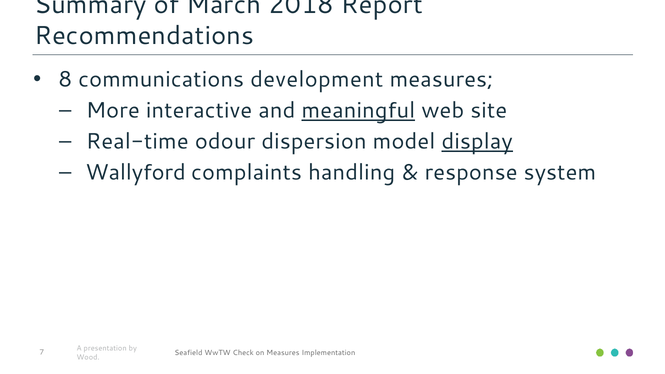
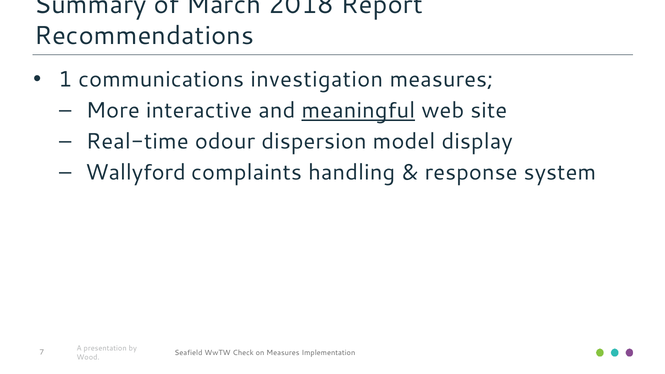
8: 8 -> 1 (65, 80)
development: development -> investigation (317, 80)
display underline: present -> none (477, 142)
